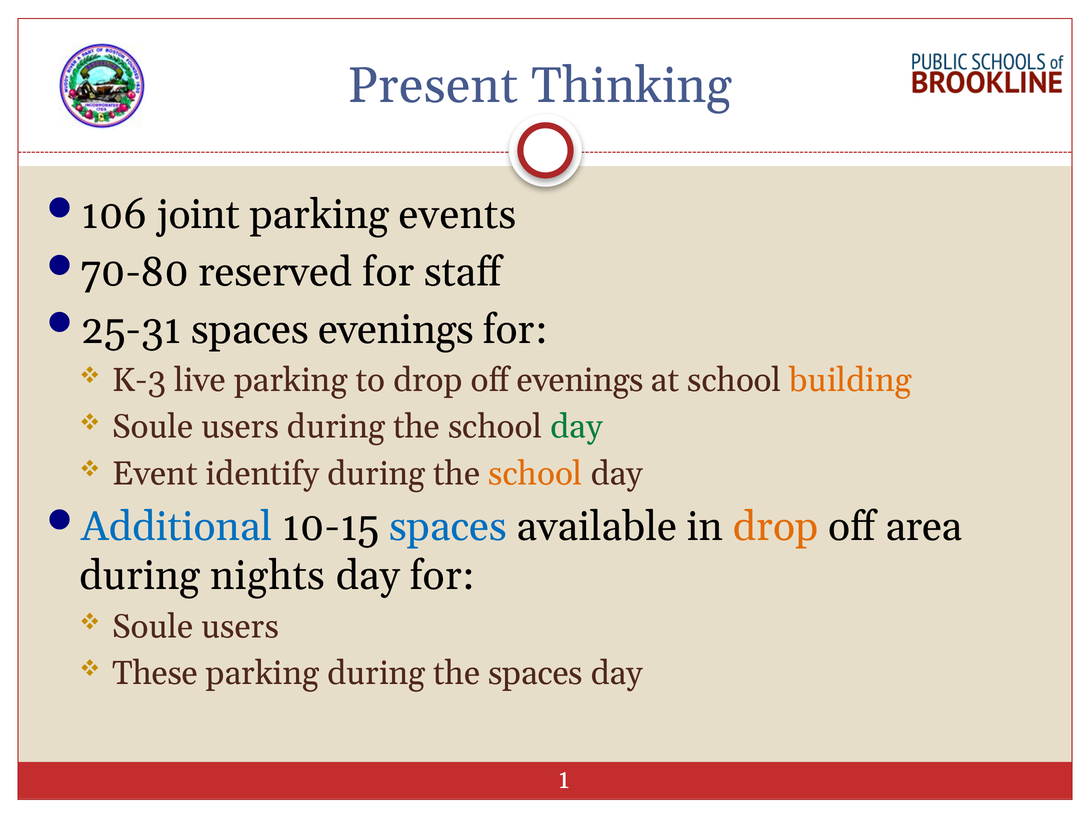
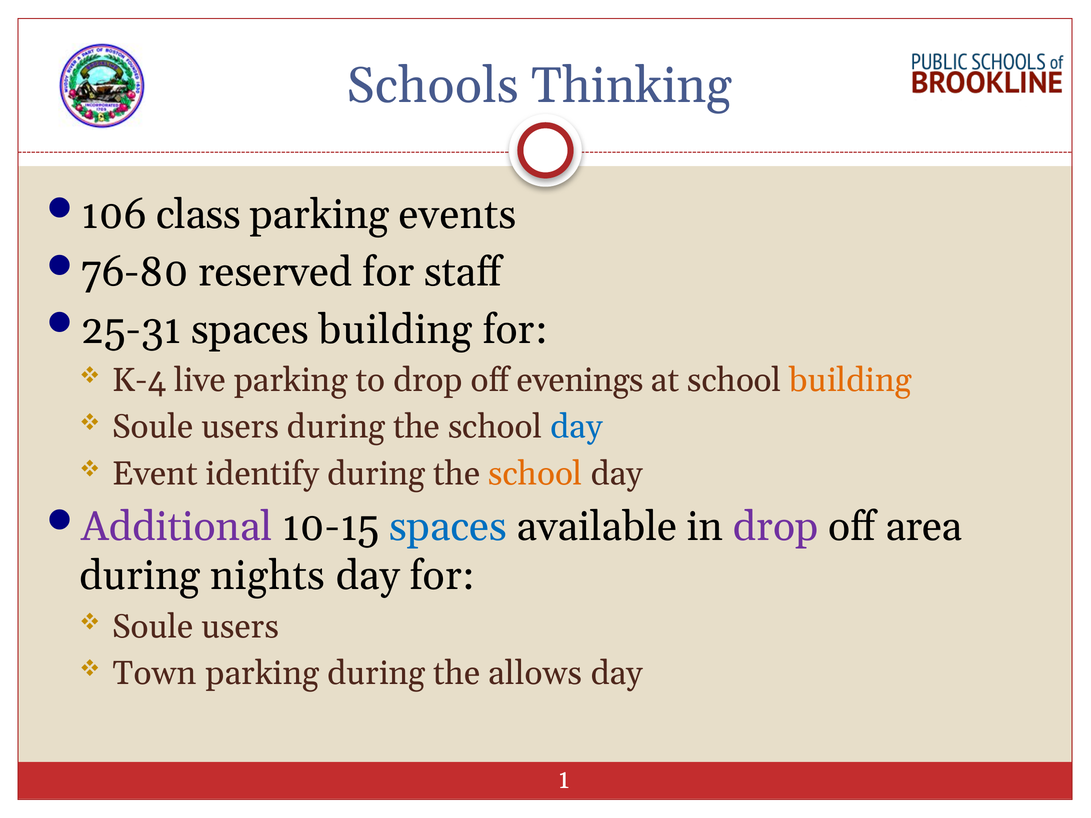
Present: Present -> Schools (433, 86)
joint: joint -> class (198, 215)
70-80: 70-80 -> 76-80 (135, 272)
spaces evenings: evenings -> building (396, 330)
K-3: K-3 -> K-4 (139, 380)
day colour: green -> blue (576, 427)
Additional colour: blue -> purple (177, 527)
drop colour: orange -> purple (776, 527)
These: These -> Town (155, 673)
the spaces: spaces -> allows (535, 673)
